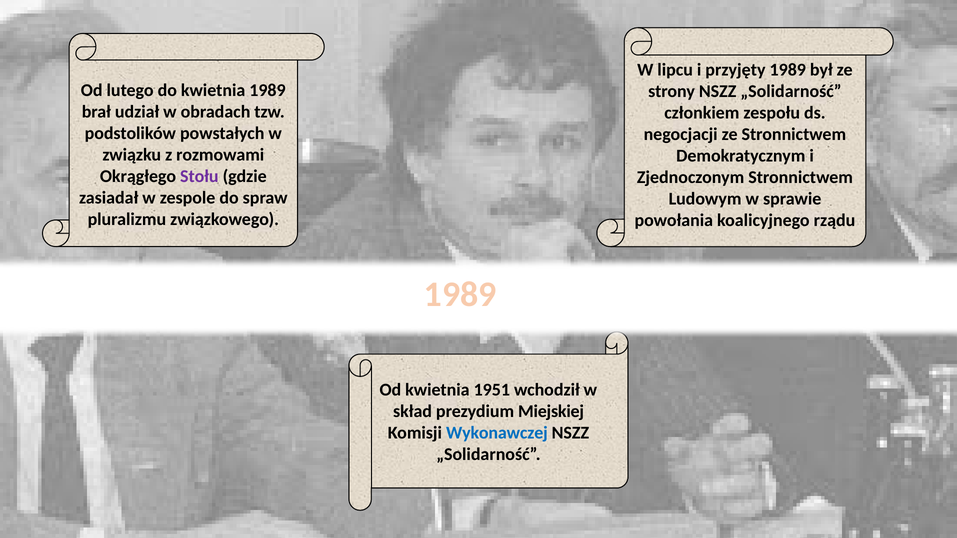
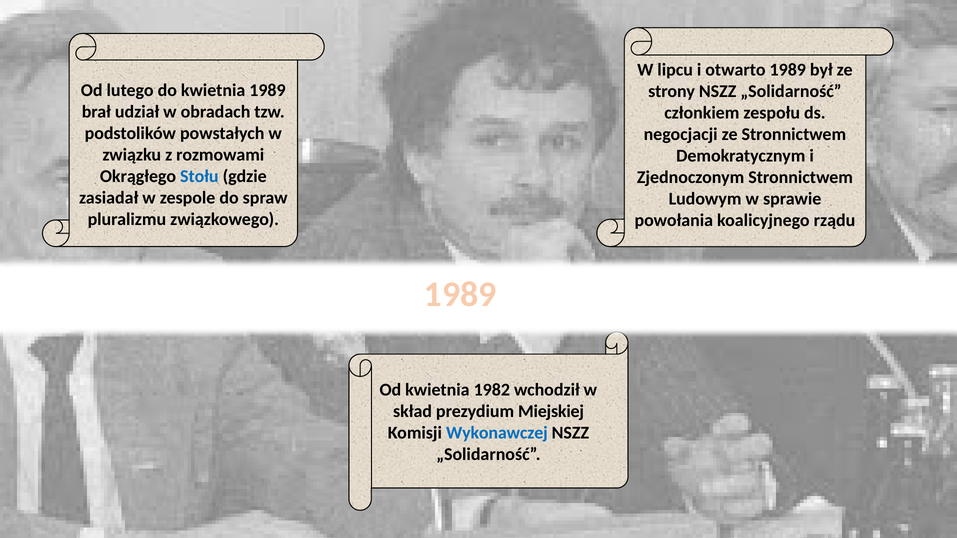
przyjęty: przyjęty -> otwarto (735, 70)
Stołu colour: purple -> blue (199, 176)
1951: 1951 -> 1982 (492, 390)
